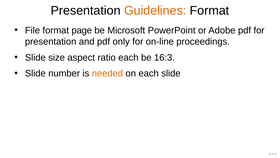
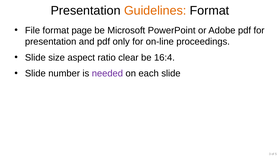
ratio each: each -> clear (128, 57)
16:3: 16:3 -> 16:4 (164, 57)
needed colour: orange -> purple (107, 73)
